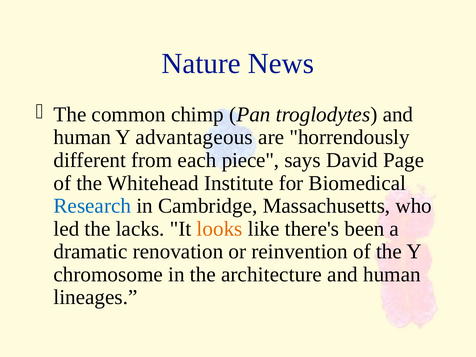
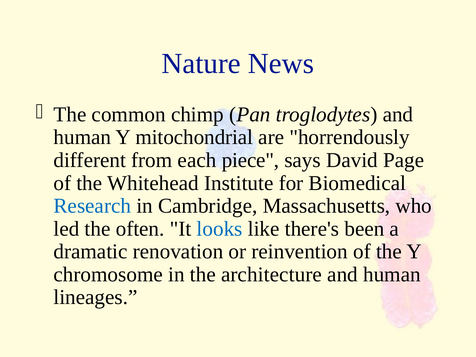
advantageous: advantageous -> mitochondrial (194, 137)
lacks: lacks -> often (140, 229)
looks colour: orange -> blue (220, 229)
